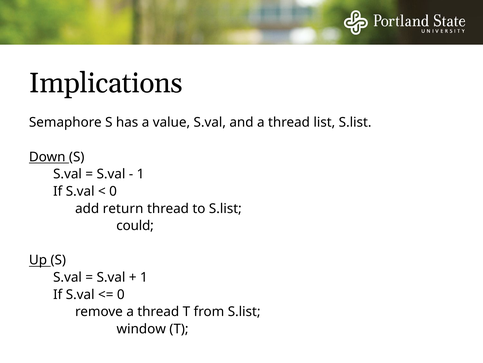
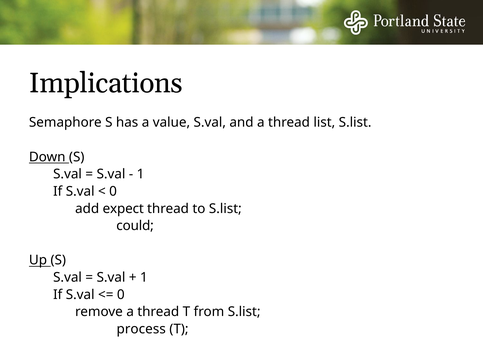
return: return -> expect (123, 208)
window: window -> process (141, 328)
